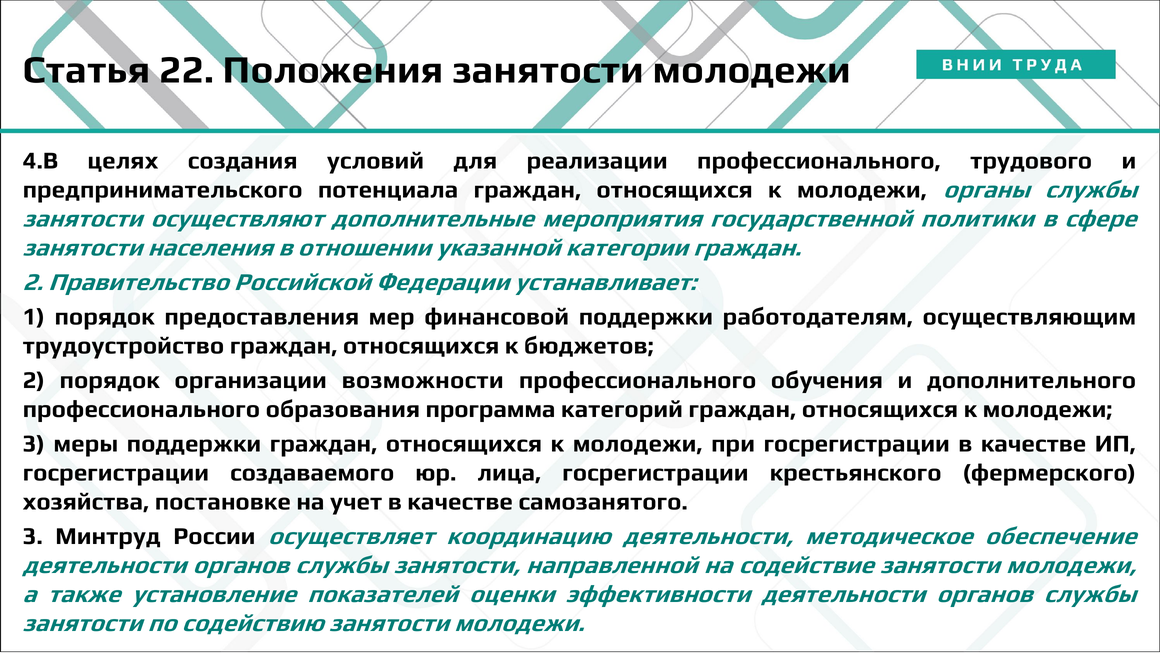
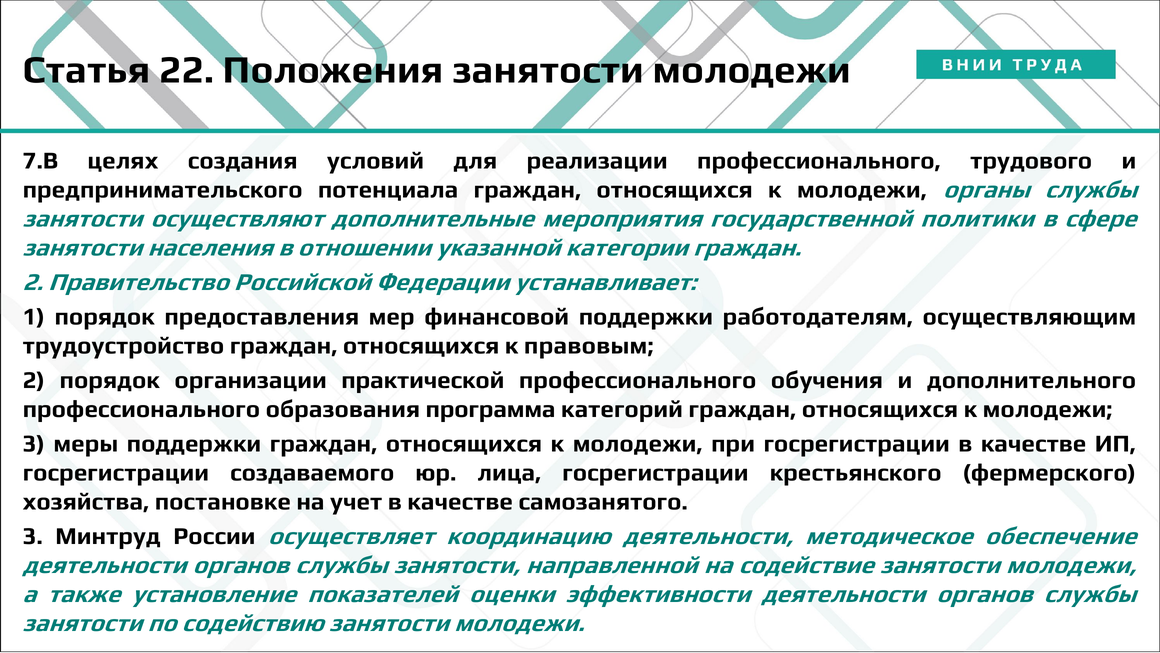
4.В: 4.В -> 7.В (40, 161)
бюджетов: бюджетов -> правовым (589, 346)
возможности: возможности -> практической (423, 380)
